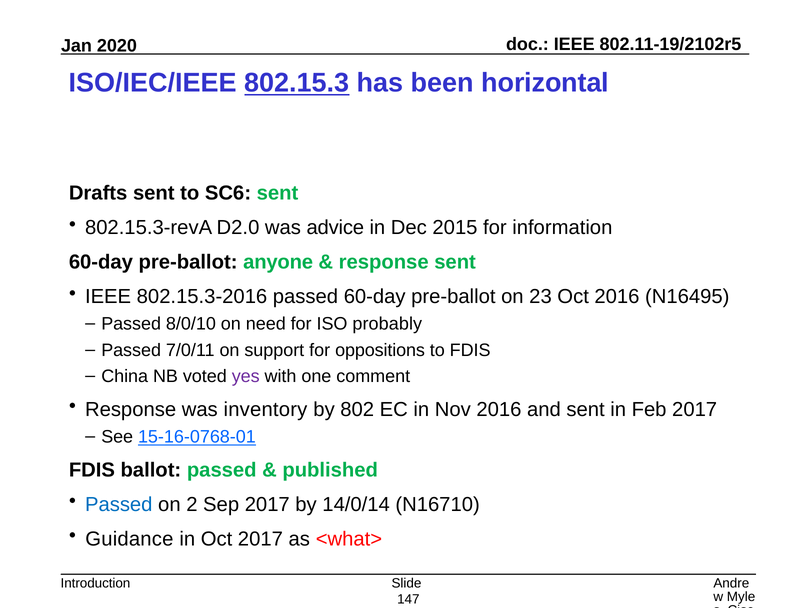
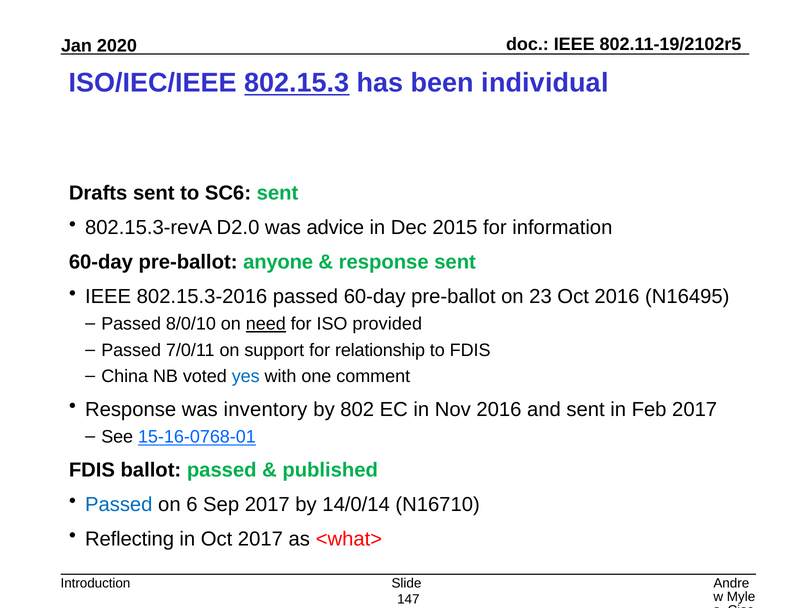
horizontal: horizontal -> individual (545, 83)
need underline: none -> present (266, 324)
probably: probably -> provided (387, 324)
oppositions: oppositions -> relationship (380, 350)
yes colour: purple -> blue (246, 376)
2: 2 -> 6 (192, 504)
Guidance: Guidance -> Reflecting (130, 539)
